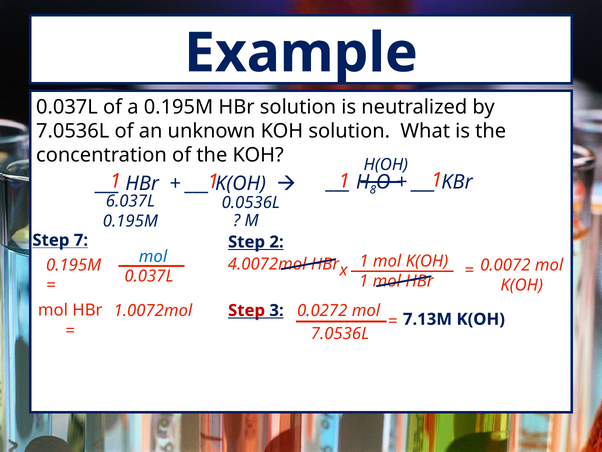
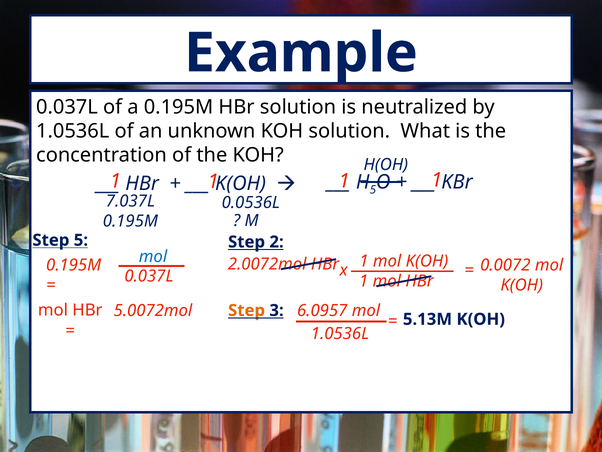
7.0536L: 7.0536L -> 1.0536L (73, 131)
8: 8 -> 5 (373, 190)
6.037L: 6.037L -> 7.037L (130, 201)
Step 7: 7 -> 5 (81, 240)
4.0072mol: 4.0072mol -> 2.0072mol (267, 264)
1.0072mol: 1.0072mol -> 5.0072mol (153, 310)
Step colour: red -> orange (247, 310)
0.0272: 0.0272 -> 6.0957 (322, 310)
7.13M: 7.13M -> 5.13M (428, 319)
7.0536L: 7.0536L -> 1.0536L (340, 333)
